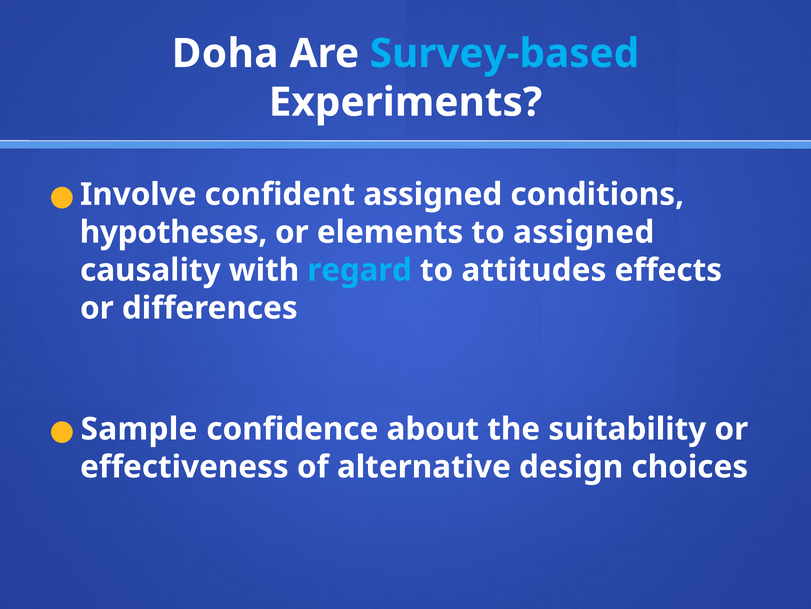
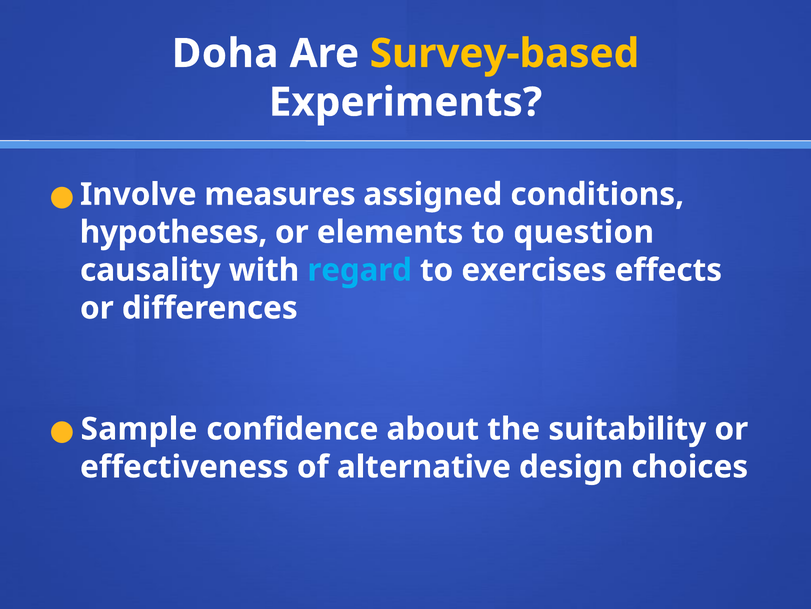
Survey-based colour: light blue -> yellow (504, 54)
confident: confident -> measures (280, 194)
to assigned: assigned -> question (584, 232)
attitudes: attitudes -> exercises (534, 270)
